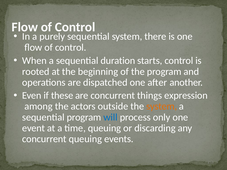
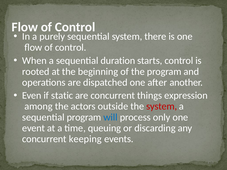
these: these -> static (62, 96)
system colour: orange -> red (162, 106)
concurrent queuing: queuing -> keeping (85, 139)
